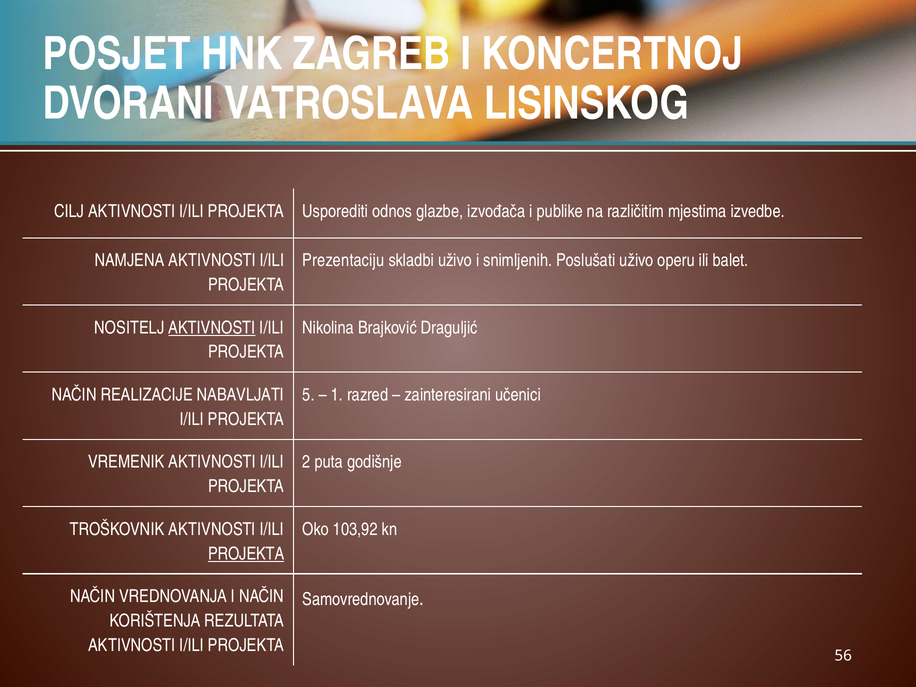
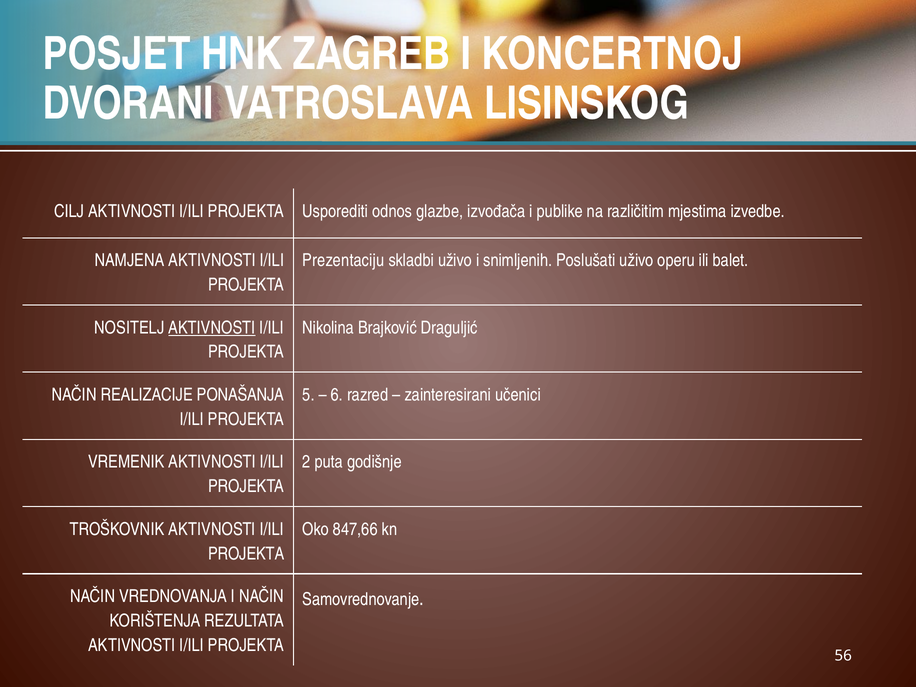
NABAVLJATI: NABAVLJATI -> PONAŠANJA (241, 395)
1: 1 -> 6 (337, 395)
103,92: 103,92 -> 847,66 (355, 529)
PROJEKTA underline: present -> none (246, 554)
